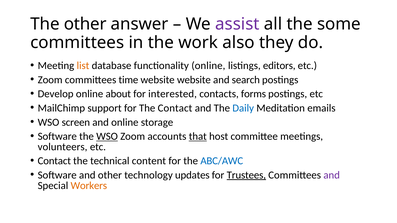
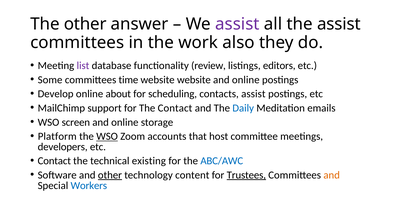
the some: some -> assist (339, 24)
list colour: orange -> purple (83, 66)
functionality online: online -> review (208, 66)
Zoom: Zoom -> Some (50, 80)
search: search -> online (246, 80)
interested: interested -> scheduling (173, 94)
contacts forms: forms -> assist (253, 94)
Software: Software -> Platform (57, 137)
that underline: present -> none (198, 137)
volunteers: volunteers -> developers (63, 147)
content: content -> existing (149, 161)
other underline: none -> present (110, 175)
updates: updates -> content (192, 175)
and colour: purple -> orange (332, 175)
Workers colour: orange -> blue (89, 186)
